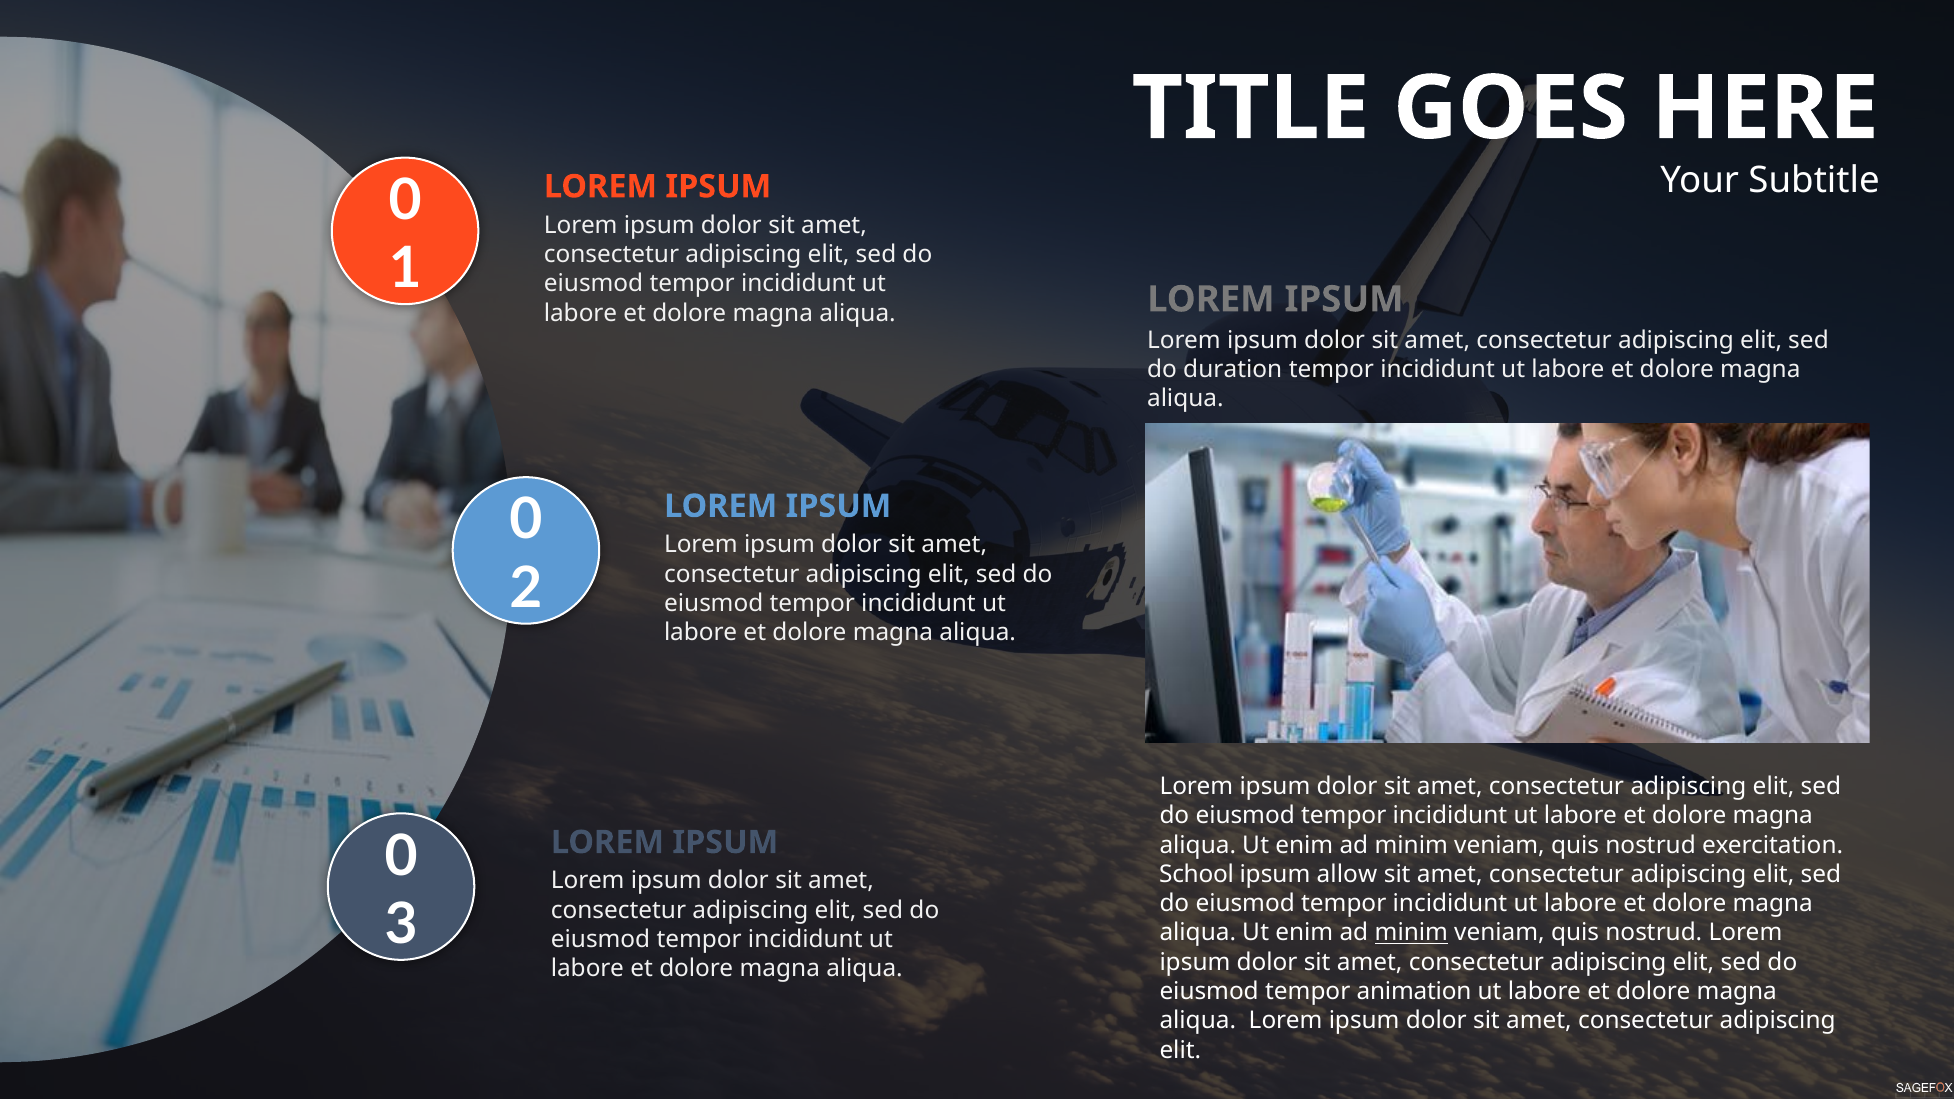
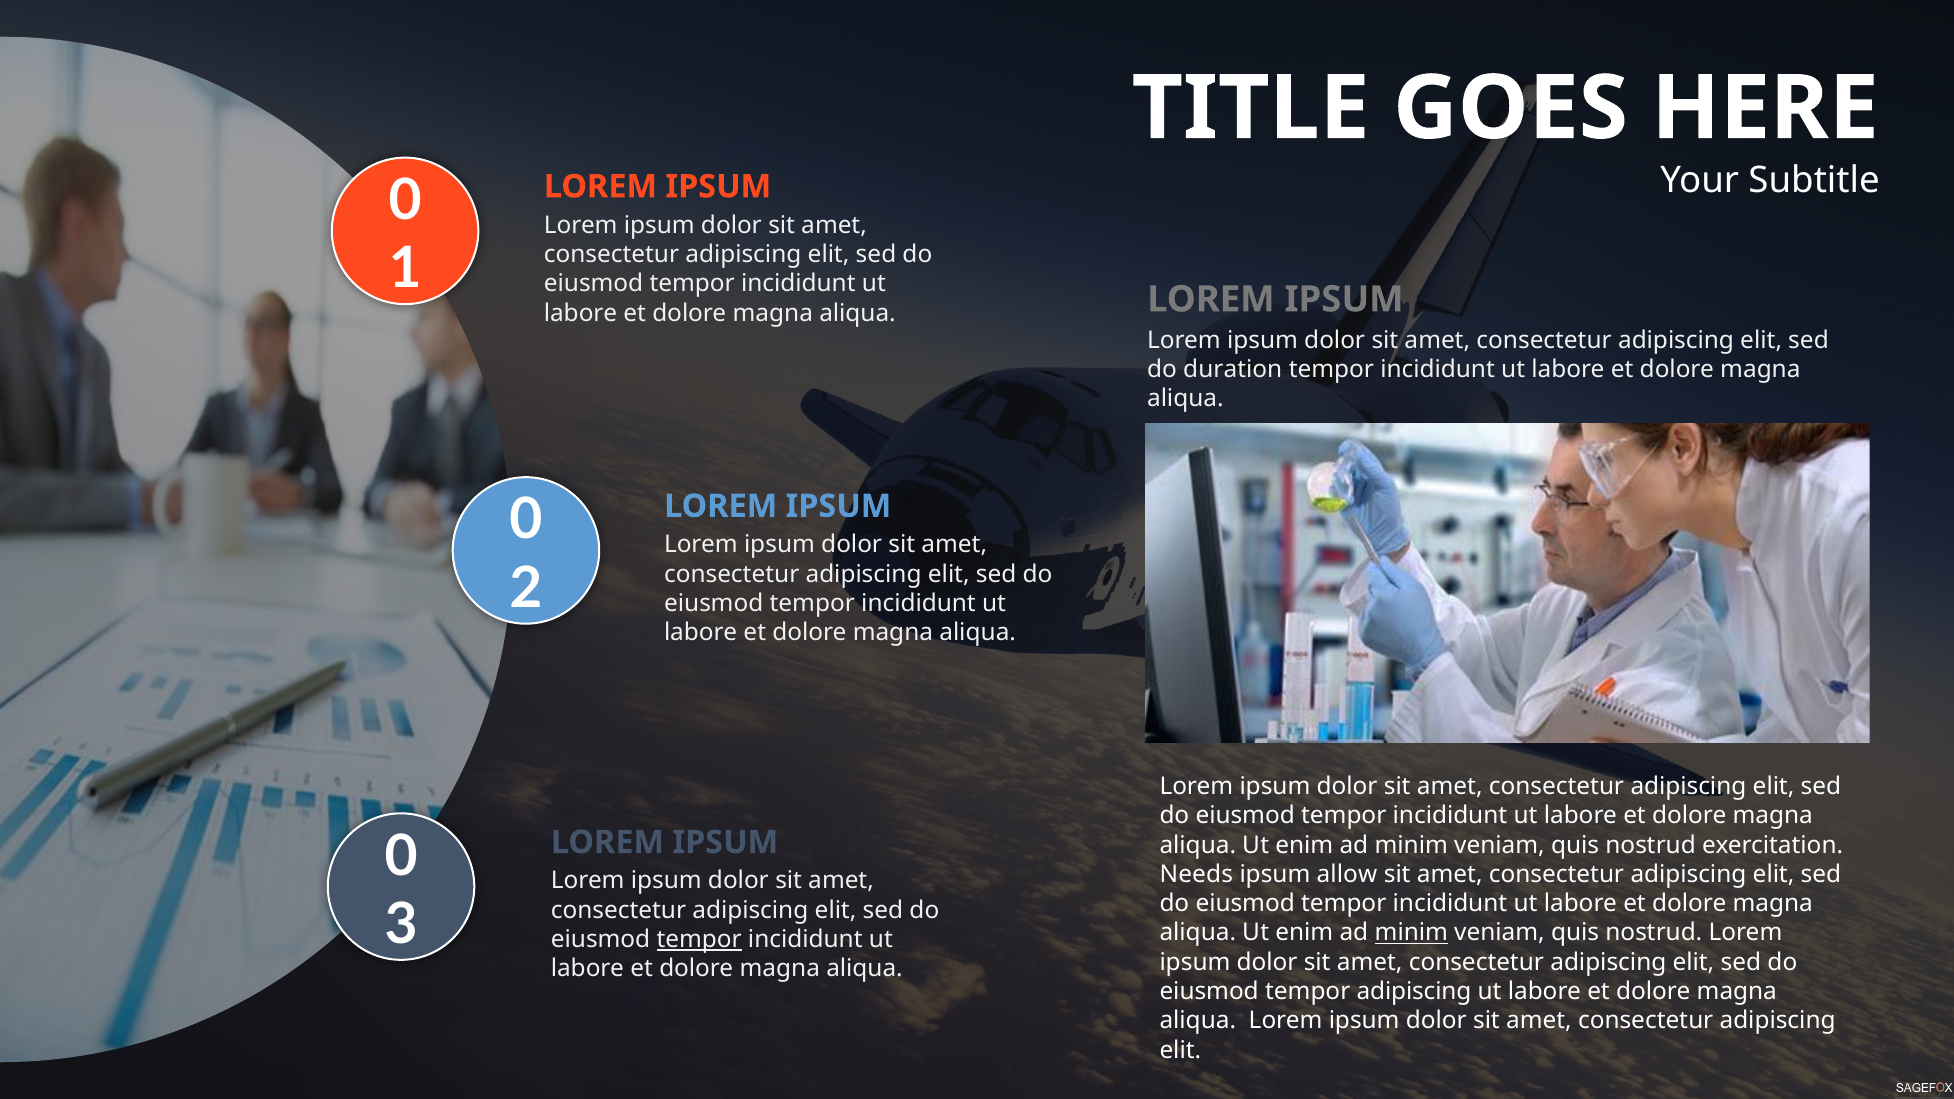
School: School -> Needs (1196, 874)
tempor underline: none -> present (699, 940)
tempor animation: animation -> adipiscing (1414, 992)
